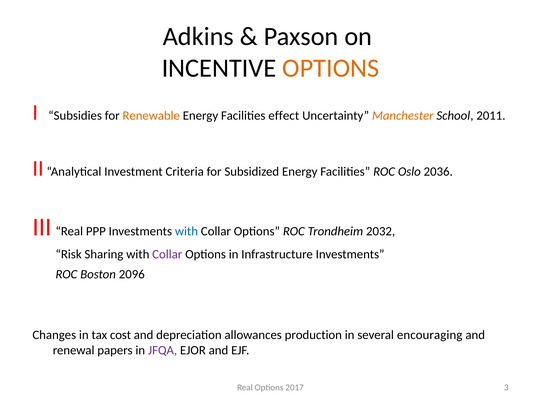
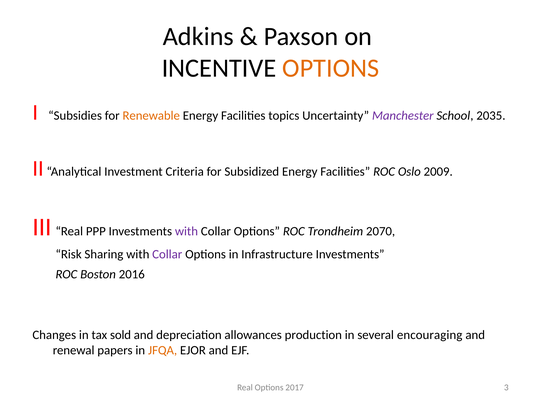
effect: effect -> topics (284, 116)
Manchester colour: orange -> purple (403, 116)
2011: 2011 -> 2035 (491, 116)
2036: 2036 -> 2009 (438, 171)
with colour: blue -> purple (186, 231)
2032: 2032 -> 2070 (381, 231)
2096: 2096 -> 2016 (132, 274)
cost: cost -> sold (121, 335)
JFQA colour: purple -> orange (163, 350)
